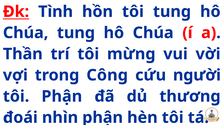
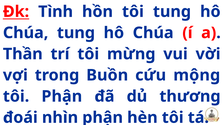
Công: Công -> Buồn (107, 75)
người: người -> mộng (197, 75)
